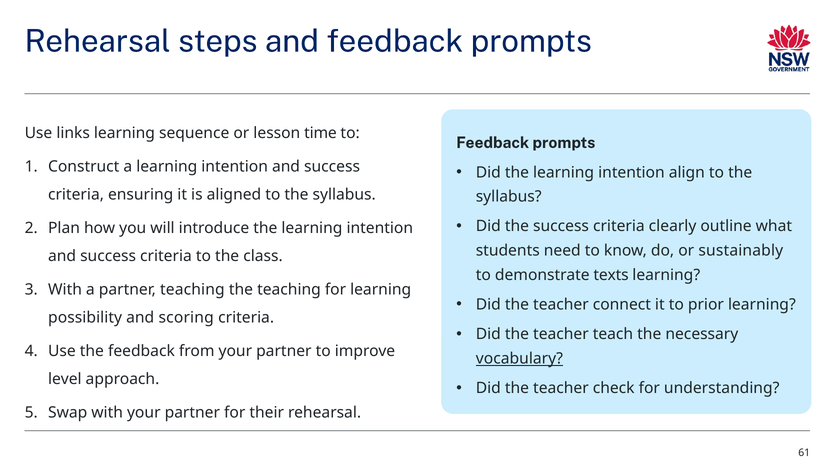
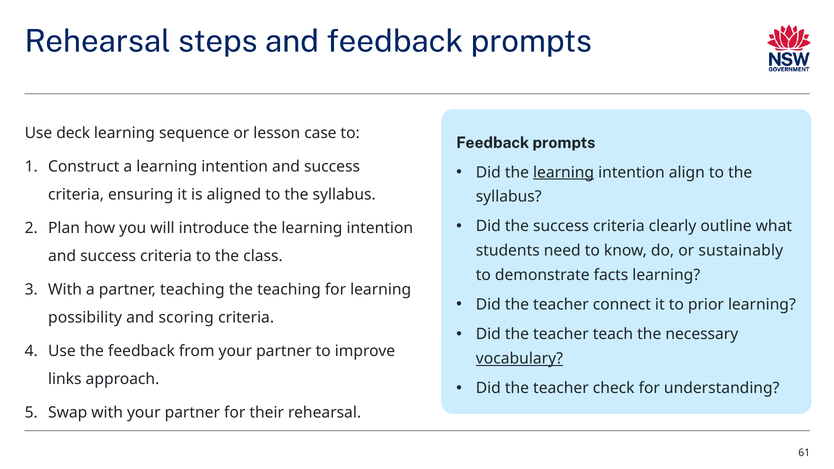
links: links -> deck (73, 133)
time: time -> case (320, 133)
learning underline: none -> present (564, 172)
texts: texts -> facts (611, 275)
level: level -> links (65, 379)
